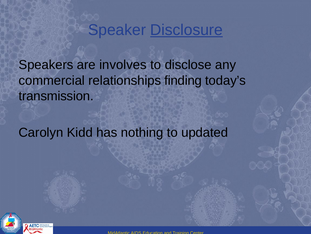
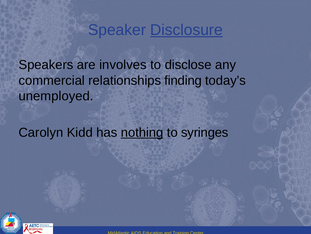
transmission: transmission -> unemployed (56, 96)
nothing underline: none -> present (142, 132)
updated: updated -> syringes (205, 132)
